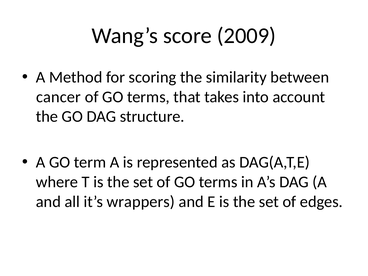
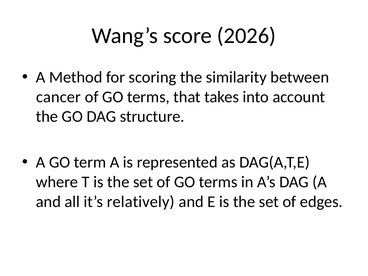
2009: 2009 -> 2026 (246, 36)
wrappers: wrappers -> relatively (141, 202)
